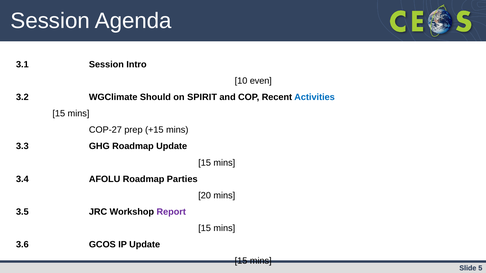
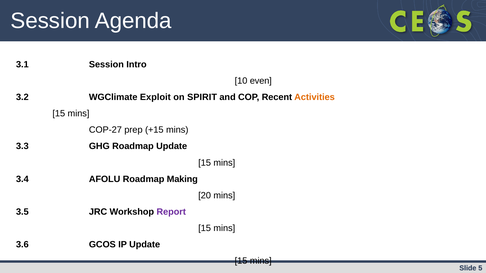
Should: Should -> Exploit (155, 97)
Activities colour: blue -> orange (315, 97)
Parties: Parties -> Making (182, 179)
